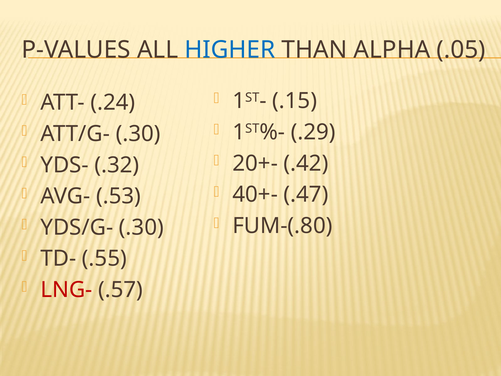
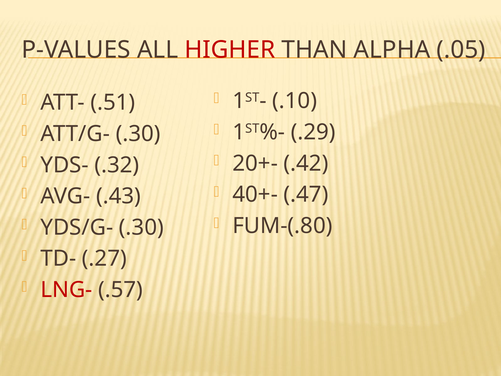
HIGHER colour: blue -> red (230, 50)
.15: .15 -> .10 (295, 101)
.24: .24 -> .51 (113, 103)
.53: .53 -> .43 (119, 196)
.55: .55 -> .27 (104, 258)
